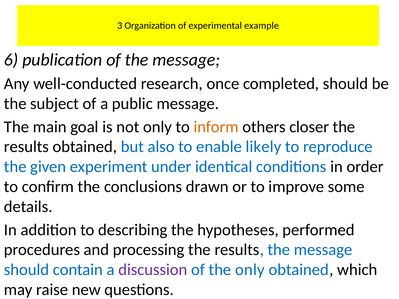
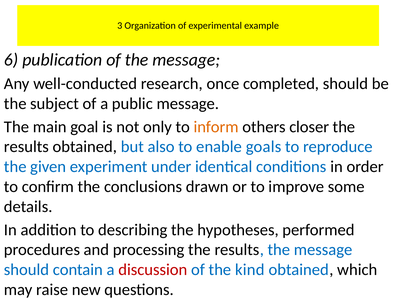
likely: likely -> goals (264, 147)
discussion colour: purple -> red (153, 270)
the only: only -> kind (250, 270)
